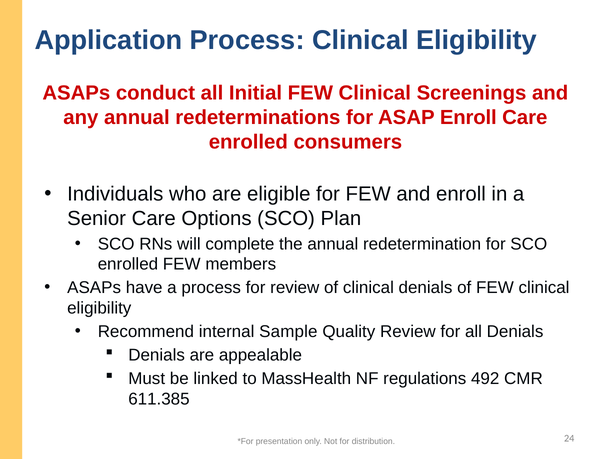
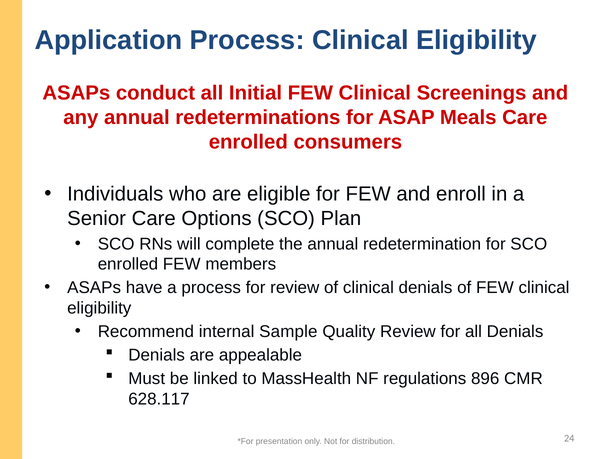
ASAP Enroll: Enroll -> Meals (468, 118)
492: 492 -> 896 (485, 378)
611.385: 611.385 -> 628.117 (159, 398)
